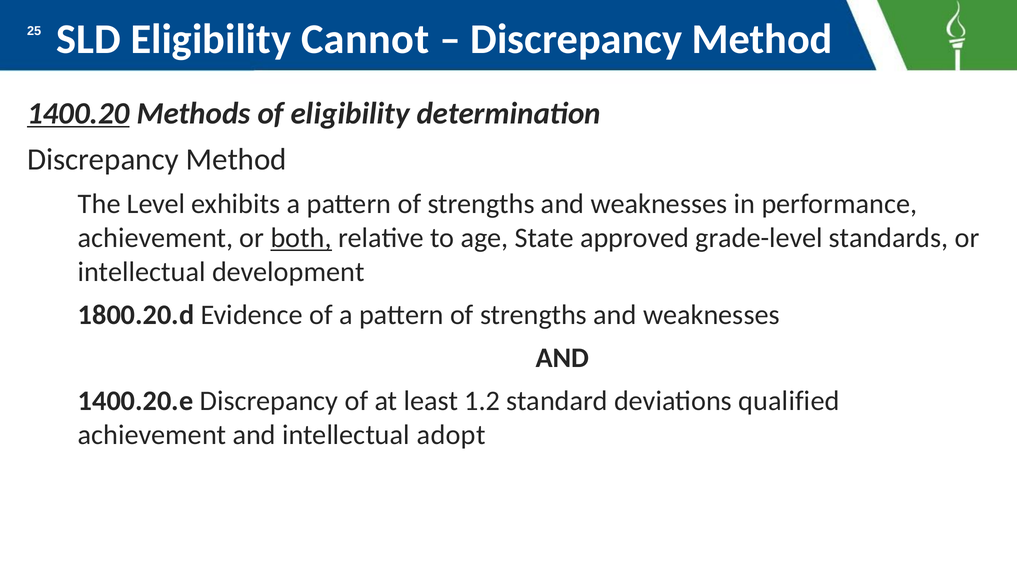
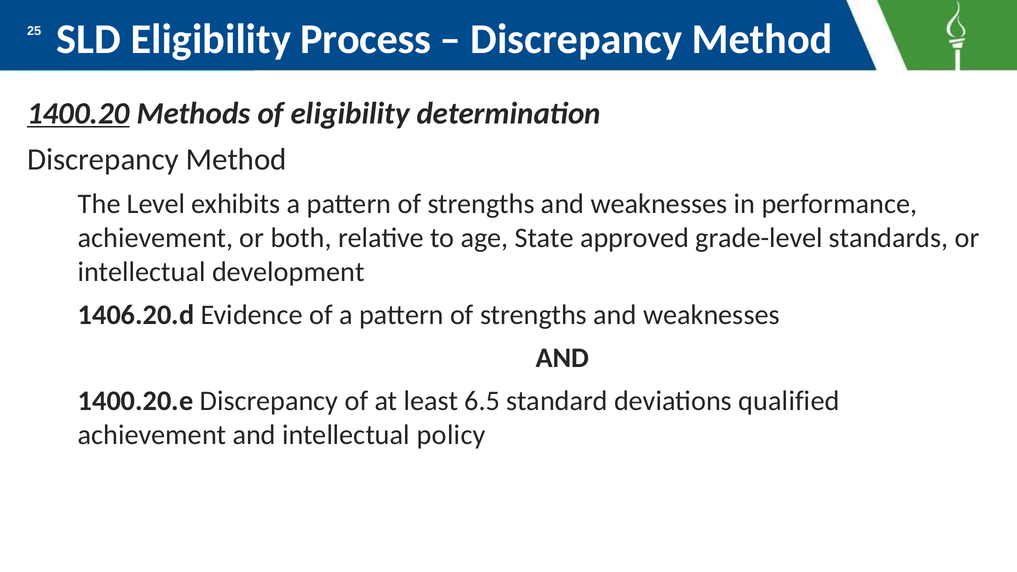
Cannot: Cannot -> Process (366, 39)
both underline: present -> none (301, 238)
1800.20.d: 1800.20.d -> 1406.20.d (136, 315)
1.2: 1.2 -> 6.5 (482, 401)
adopt: adopt -> policy (451, 435)
